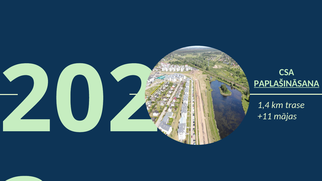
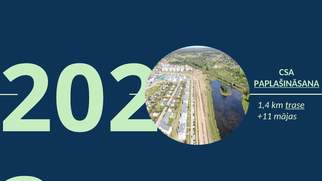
trase underline: none -> present (295, 105)
